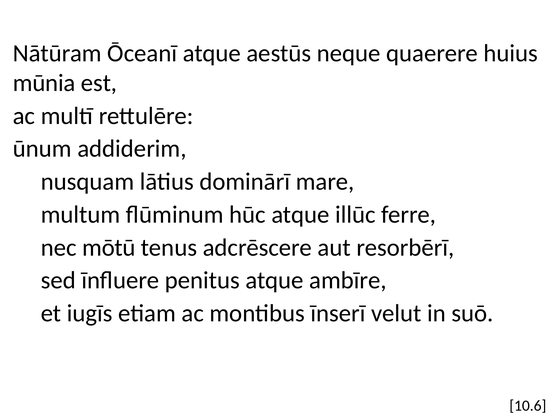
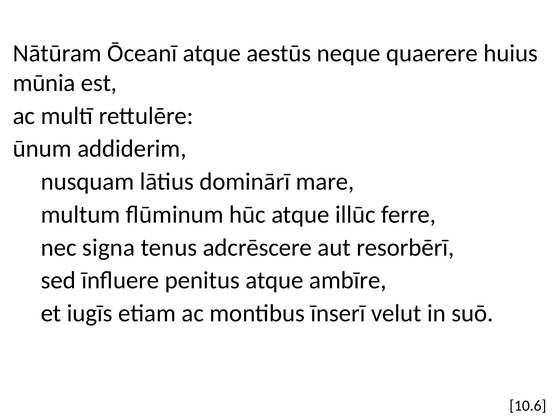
mōtū: mōtū -> signa (109, 247)
